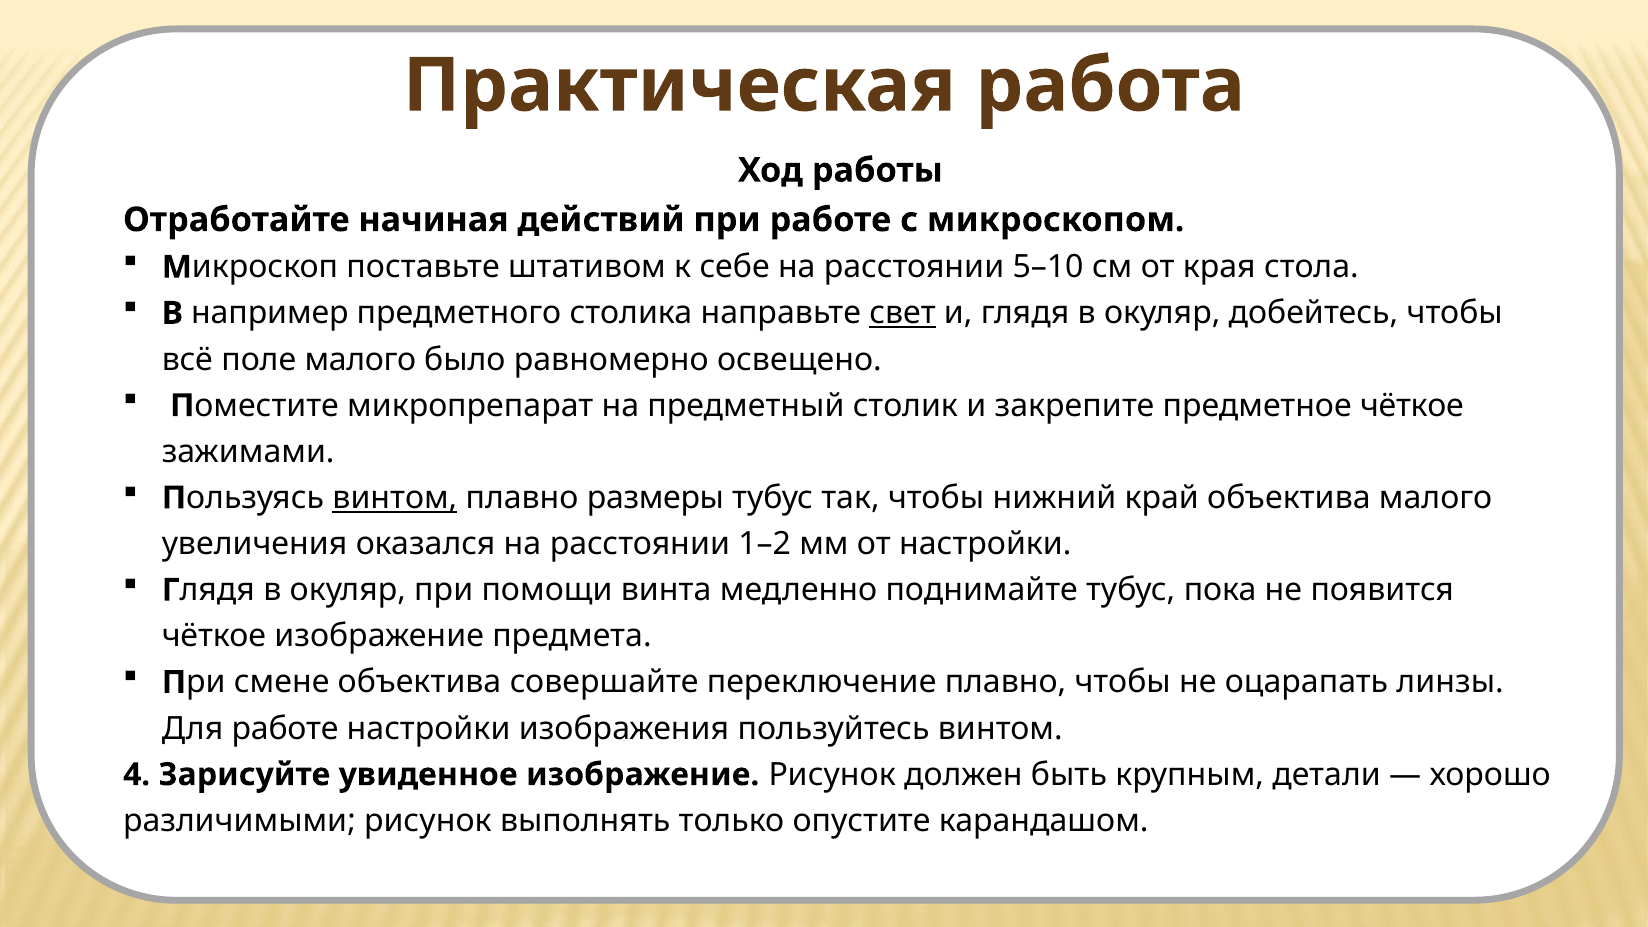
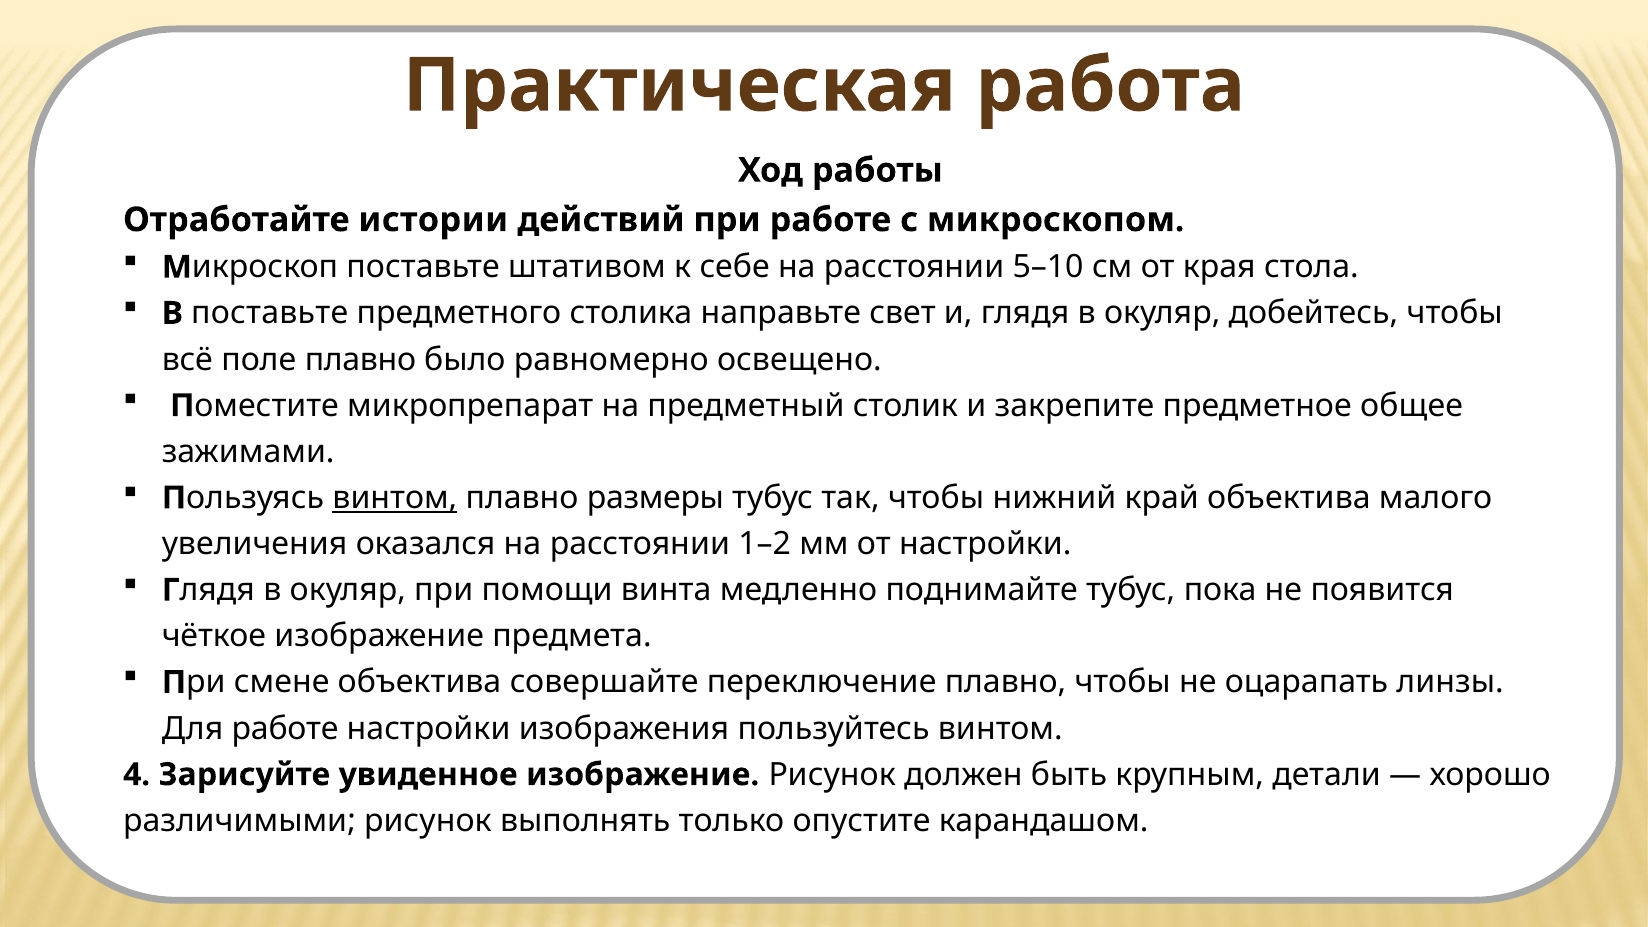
начиная: начиная -> истории (433, 220)
В например: например -> поставьте (270, 313)
свет underline: present -> none (903, 313)
поле малого: малого -> плавно (360, 359)
предметное чёткое: чёткое -> общее (1412, 406)
